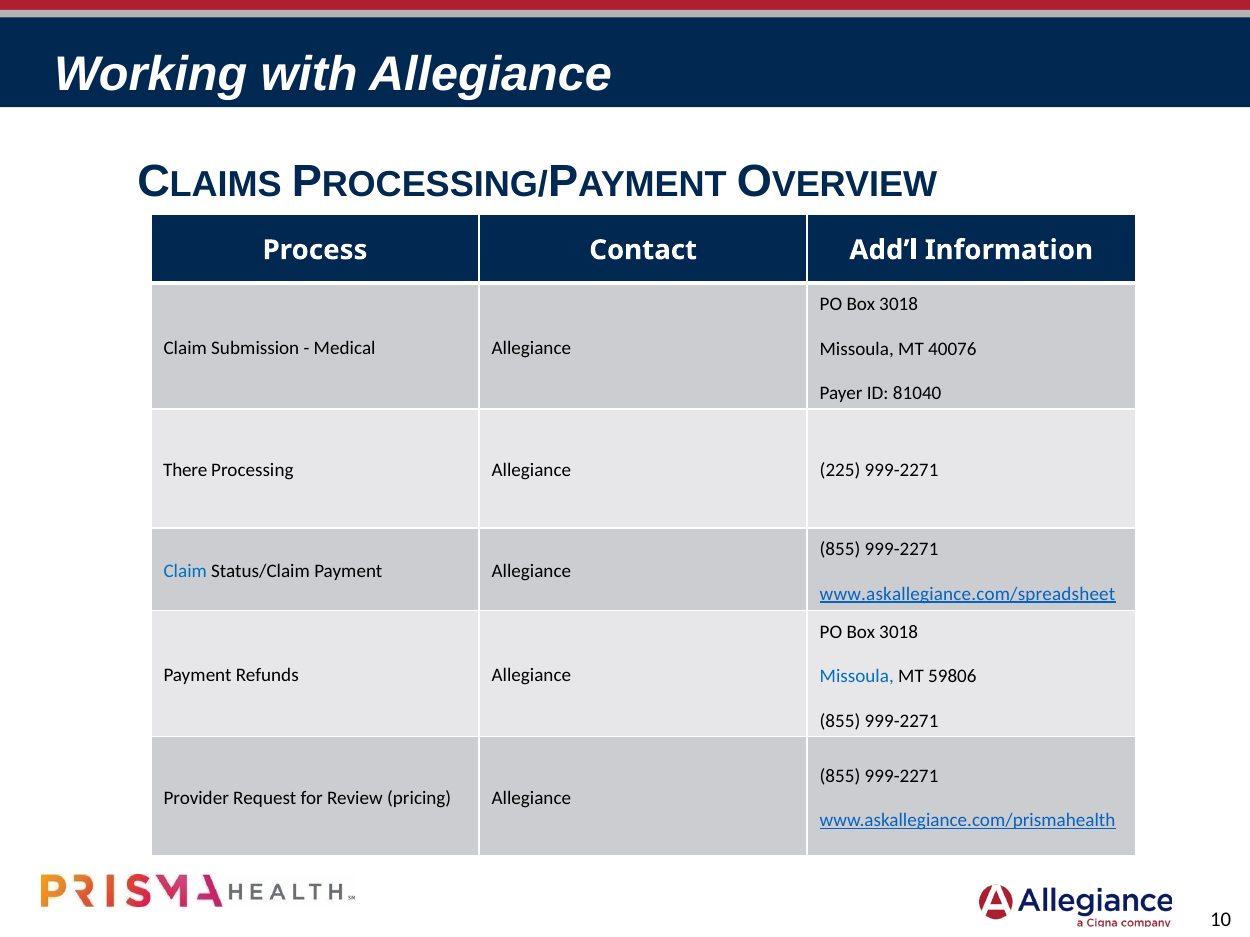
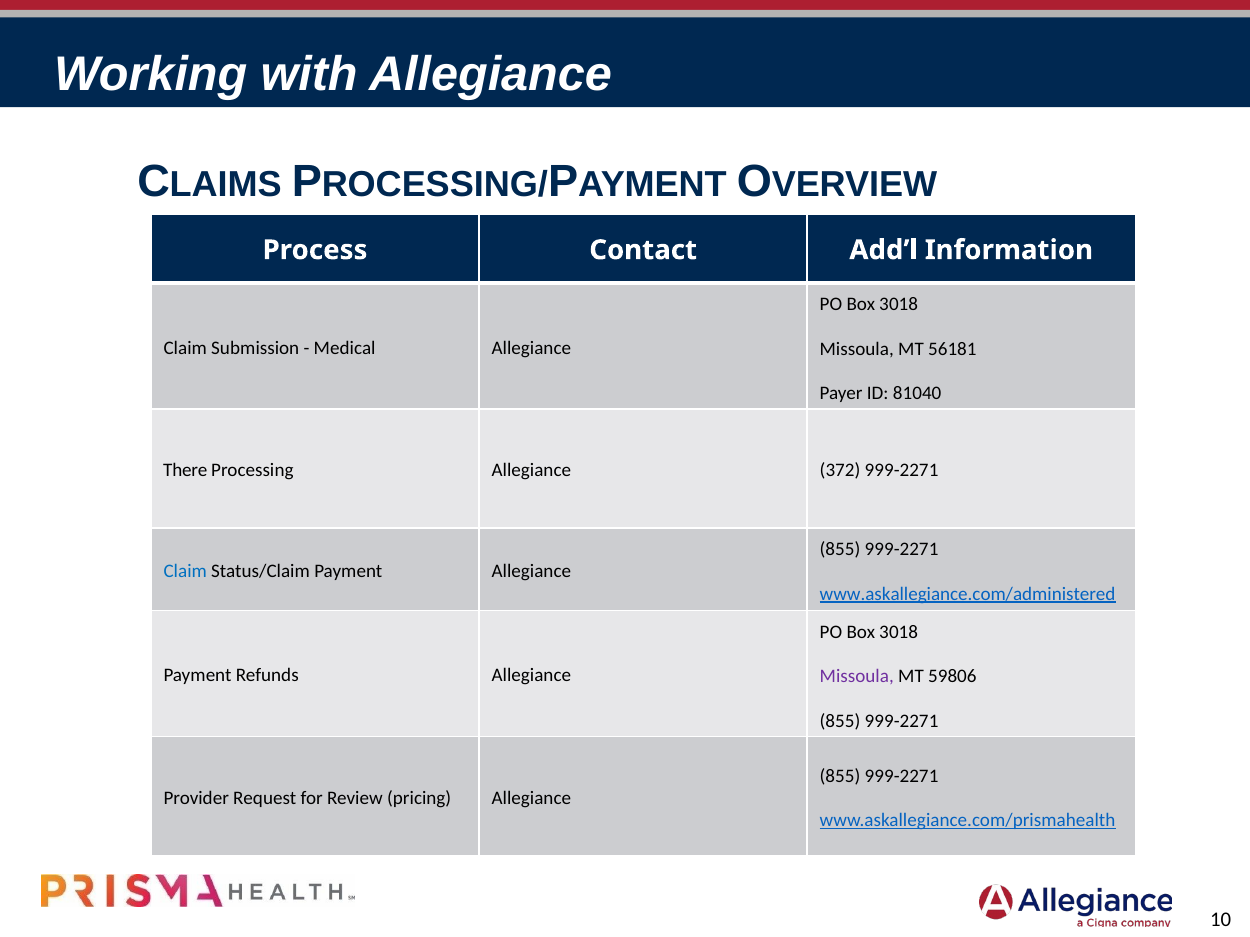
40076: 40076 -> 56181 (952, 349)
225: 225 -> 372 (840, 471)
www.askallegiance.com/spreadsheet: www.askallegiance.com/spreadsheet -> www.askallegiance.com/administered (968, 594)
Missoula colour: blue -> purple (857, 677)
